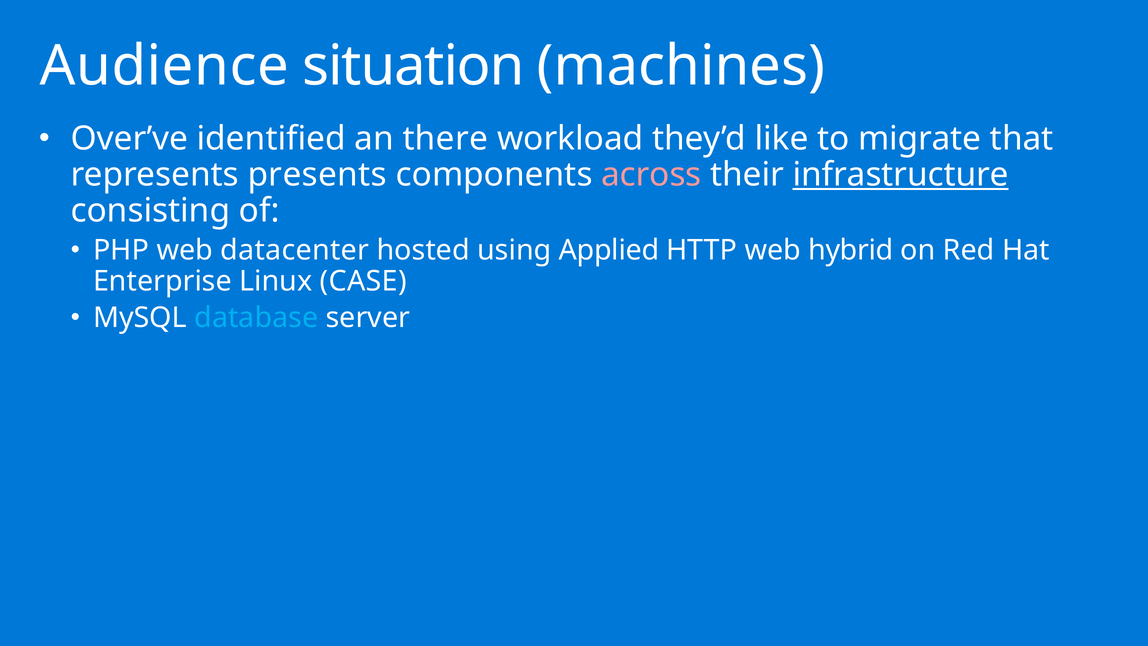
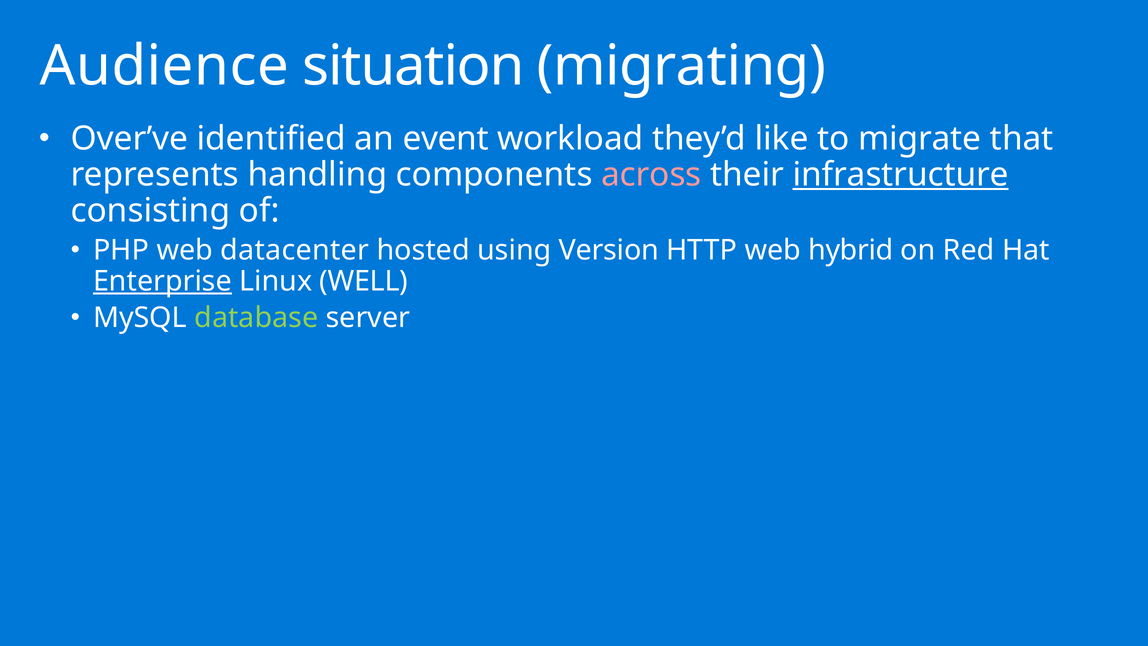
machines: machines -> migrating (681, 66)
there: there -> event (446, 138)
presents: presents -> handling (317, 175)
Applied: Applied -> Version (609, 250)
Enterprise underline: none -> present (162, 281)
CASE: CASE -> WELL (364, 281)
database colour: light blue -> light green (256, 318)
